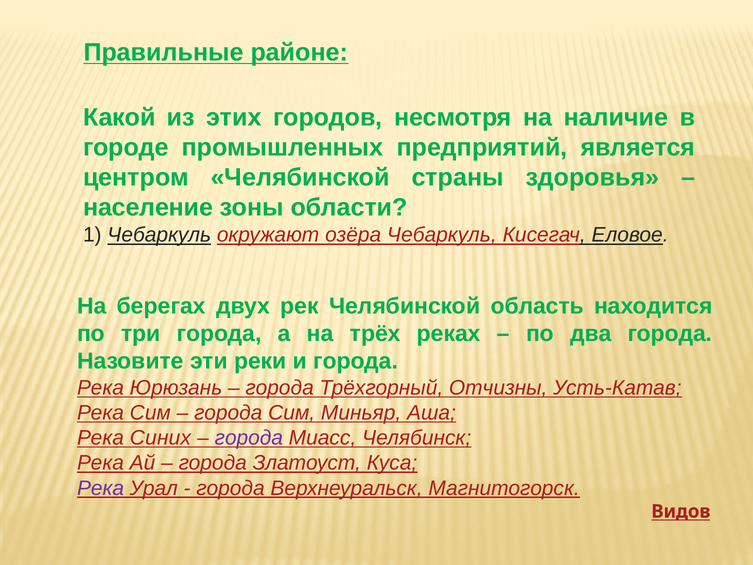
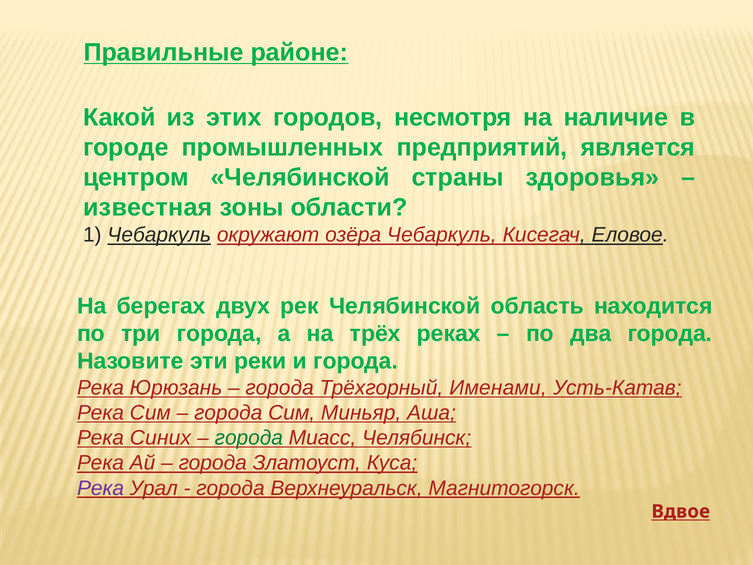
население: население -> известная (148, 208)
Отчизны: Отчизны -> Именами (498, 387)
города colour: purple -> green (249, 438)
Видов: Видов -> Вдвое (681, 511)
